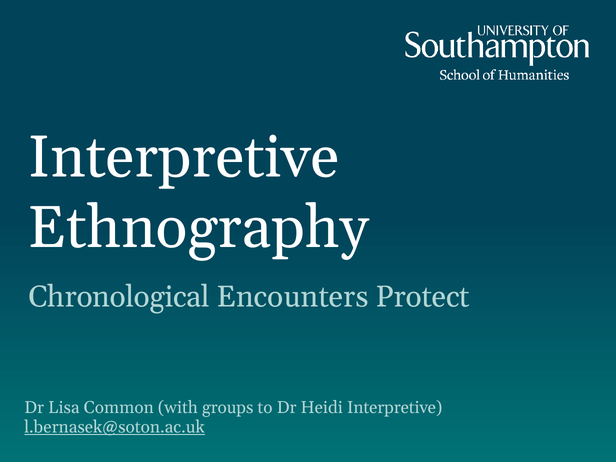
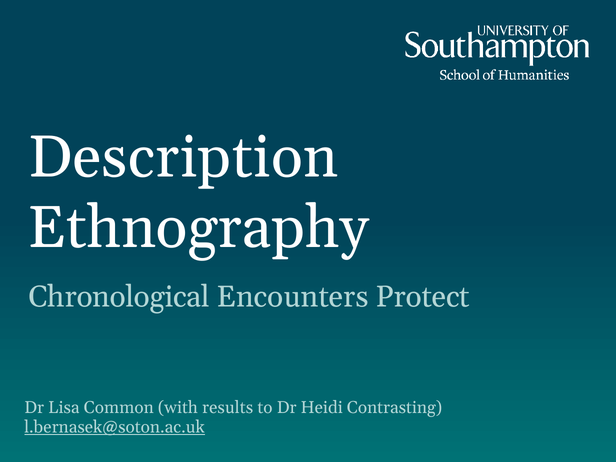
Interpretive: Interpretive -> Description (183, 157)
groups: groups -> results (228, 408)
Heidi Interpretive: Interpretive -> Contrasting (395, 408)
